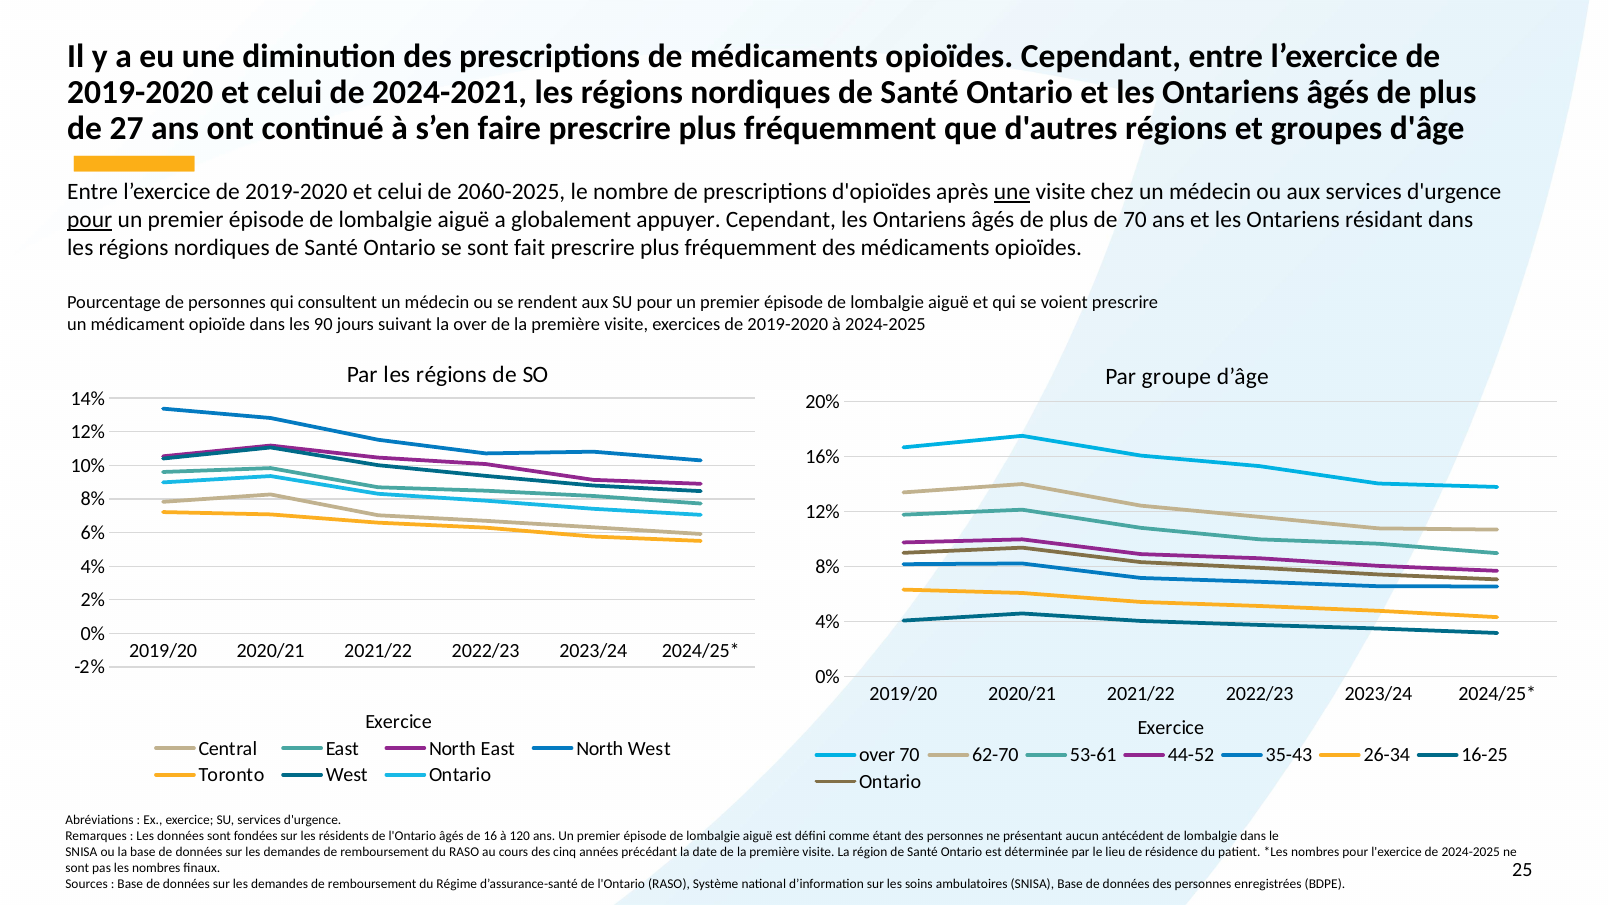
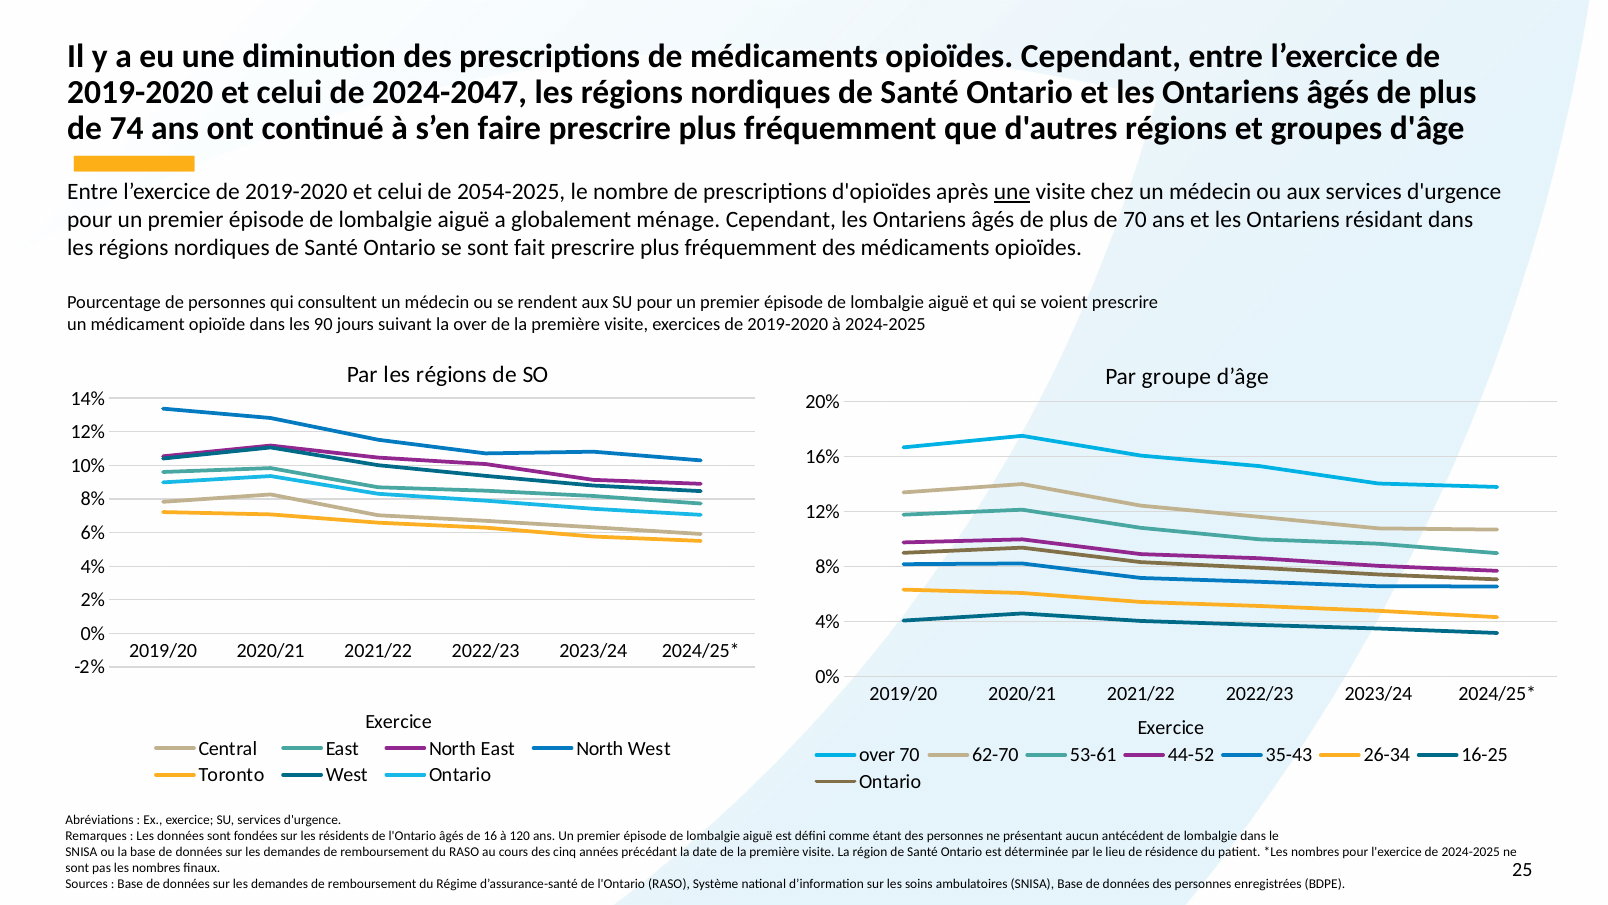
2024-2021: 2024-2021 -> 2024-2047 (450, 92)
27: 27 -> 74 (127, 129)
2060-2025: 2060-2025 -> 2054-2025 (511, 192)
pour underline: present -> none (90, 220)
appuyer: appuyer -> ménage (678, 220)
